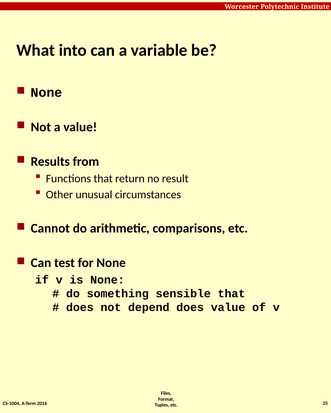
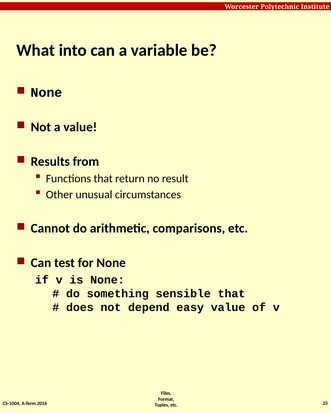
depend does: does -> easy (190, 308)
